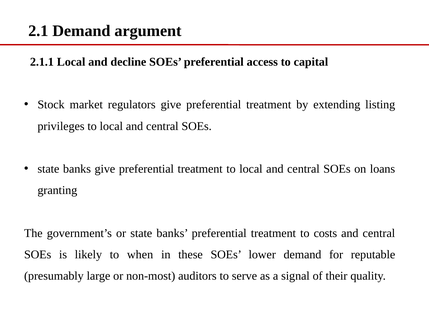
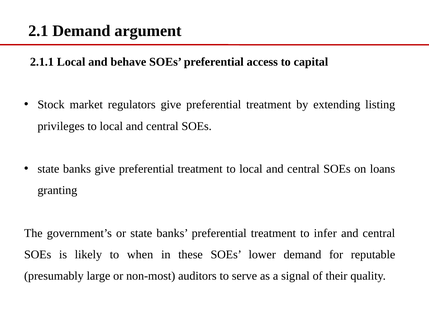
decline: decline -> behave (128, 62)
costs: costs -> infer (325, 234)
